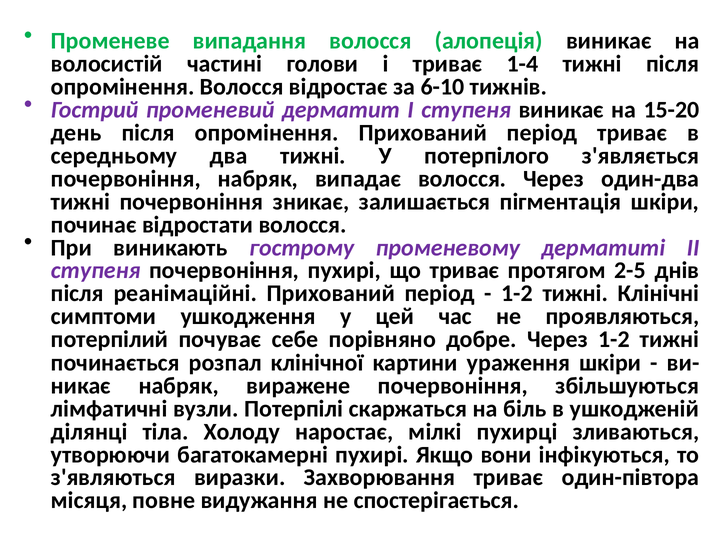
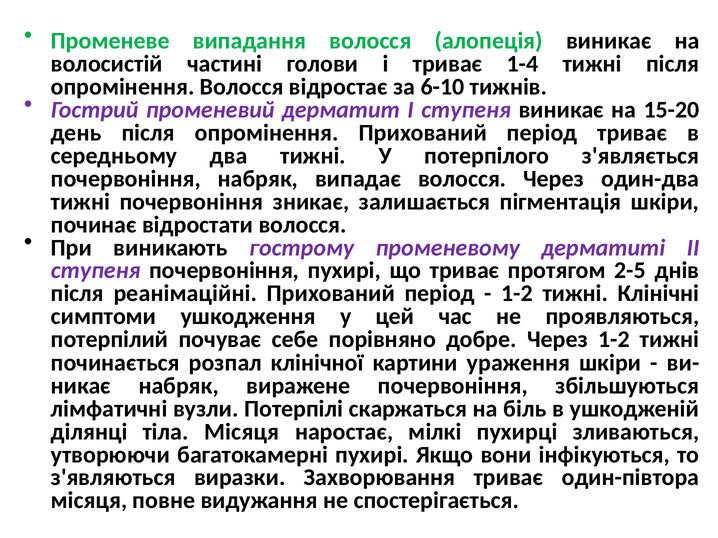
тіла Холоду: Холоду -> Місяця (242, 432)
